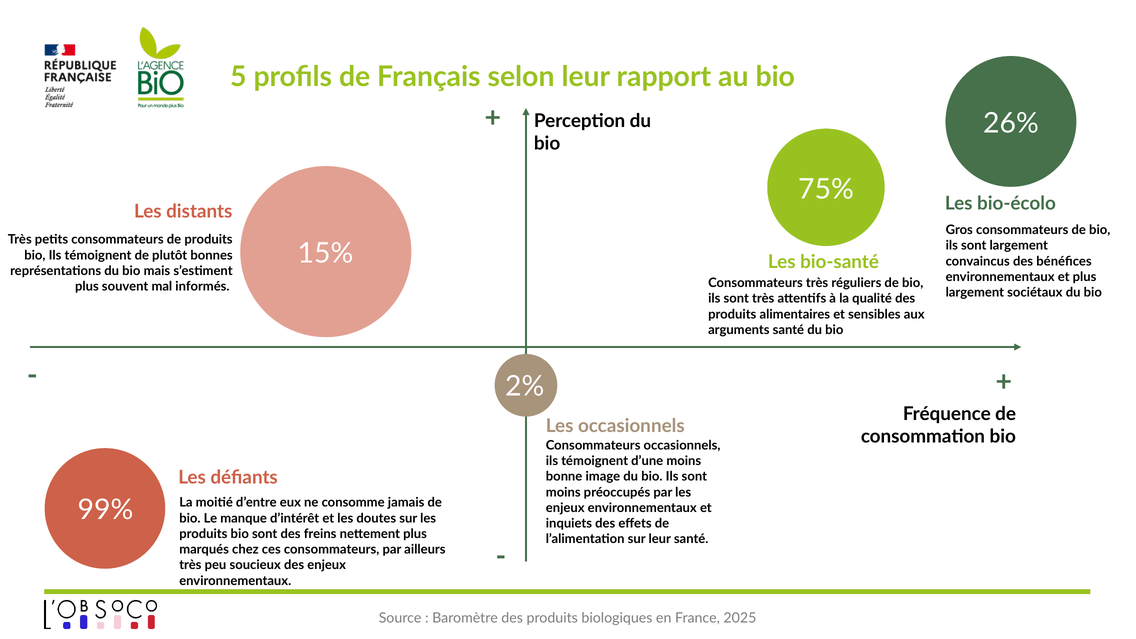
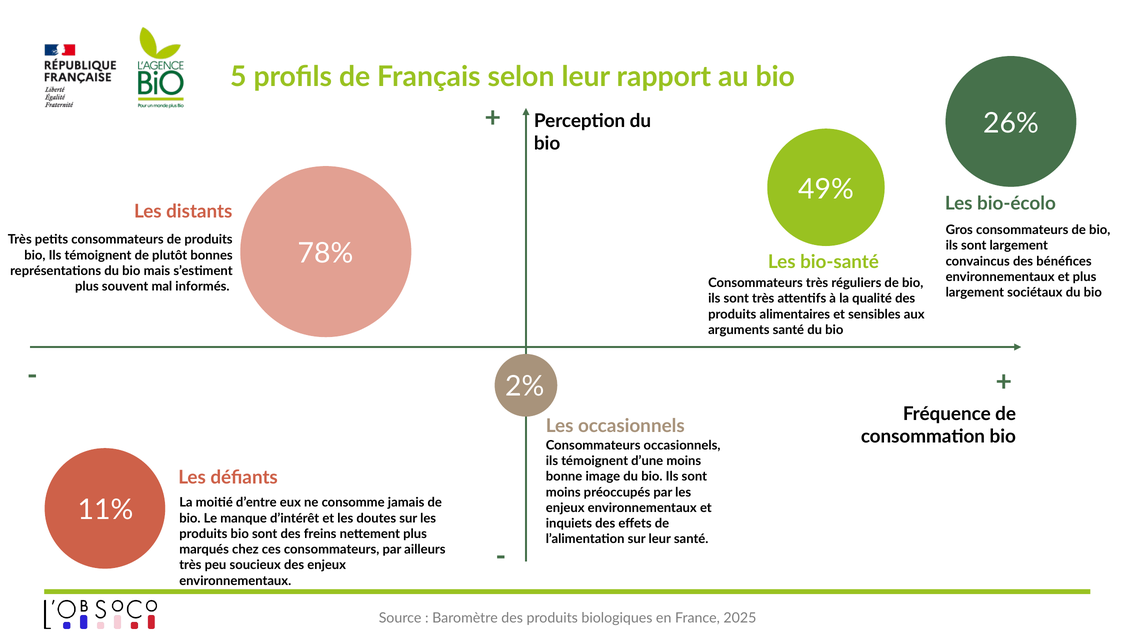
75%: 75% -> 49% (826, 189)
15%: 15% -> 78% (326, 254)
99%: 99% -> 11% (106, 510)
